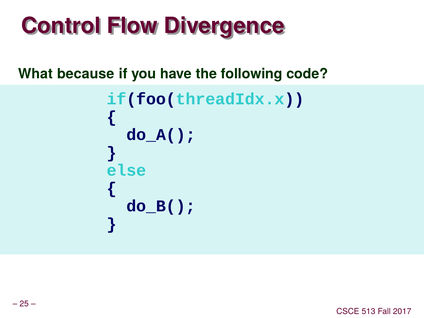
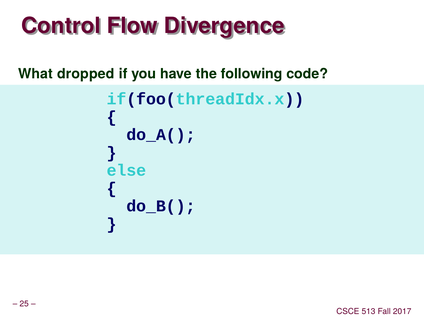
because: because -> dropped (86, 74)
